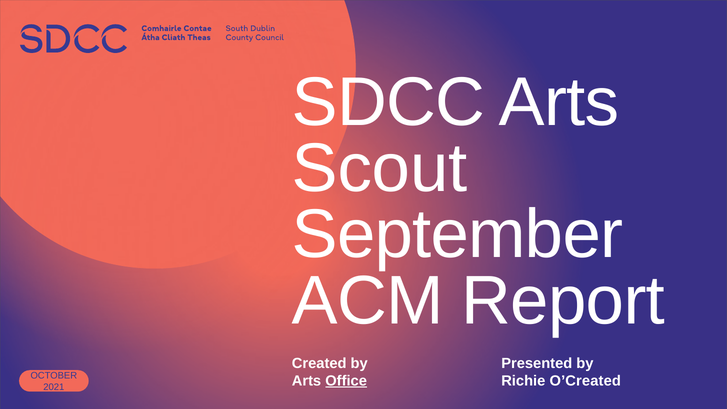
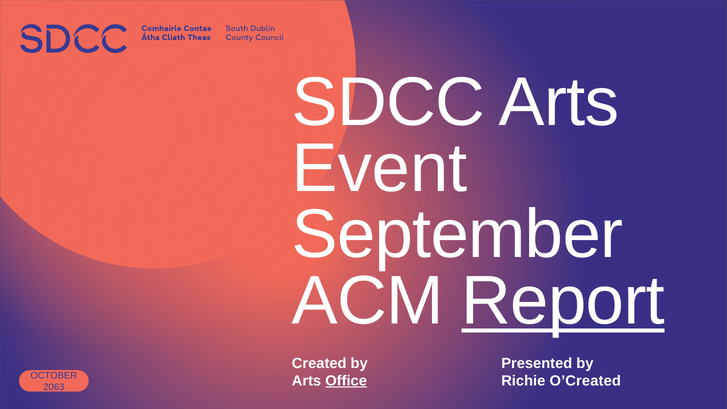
Scout: Scout -> Event (380, 168)
Report underline: none -> present (563, 301)
2021: 2021 -> 2063 (54, 387)
